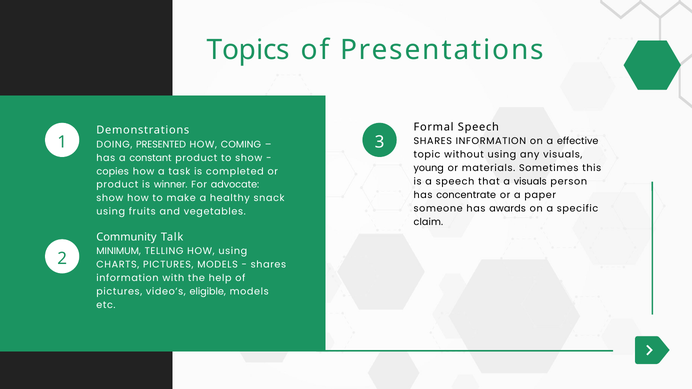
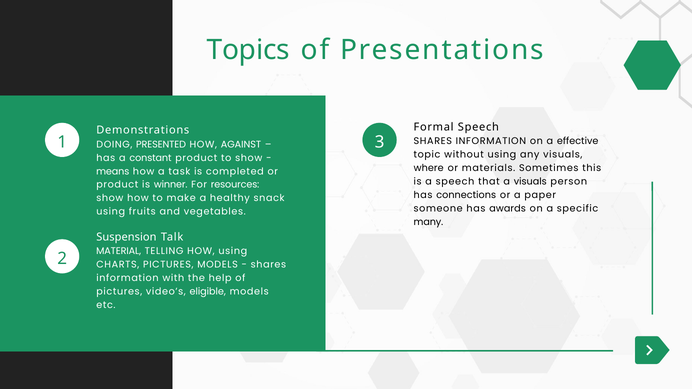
COMING: COMING -> AGAINST (241, 145)
young: young -> where (429, 168)
copies: copies -> means (113, 171)
advocate: advocate -> resources (235, 185)
concentrate: concentrate -> connections (466, 195)
claim: claim -> many (428, 222)
Community: Community -> Suspension (126, 237)
MINIMUM: MINIMUM -> MATERIAL (119, 251)
